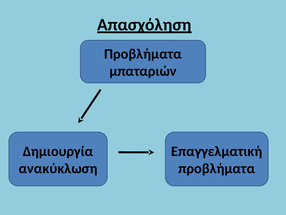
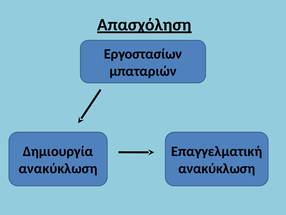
Προβλήματα: Προβλήματα -> Εργοστασίων (143, 54)
προβλήματα: προβλήματα -> ανακύκλωση (217, 168)
